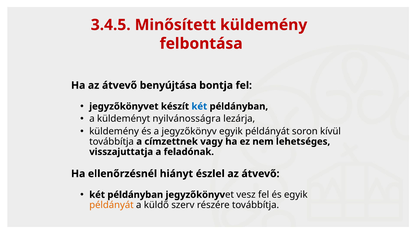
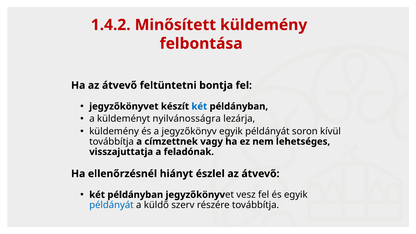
3.4.5: 3.4.5 -> 1.4.2 (111, 25)
benyújtása: benyújtása -> feltüntetni (168, 85)
példányát colour: orange -> blue (111, 205)
